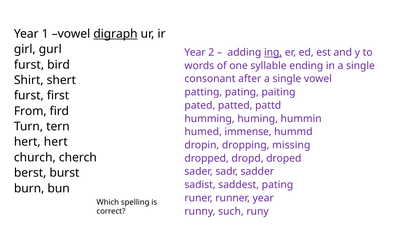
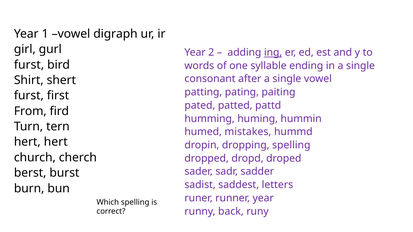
digraph underline: present -> none (115, 34)
immense: immense -> mistakes (248, 132)
dropping missing: missing -> spelling (291, 145)
saddest pating: pating -> letters (277, 185)
such: such -> back (231, 212)
